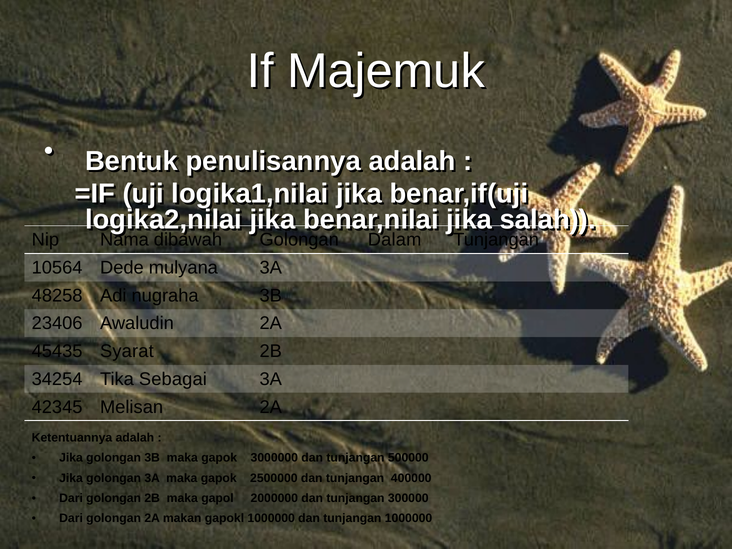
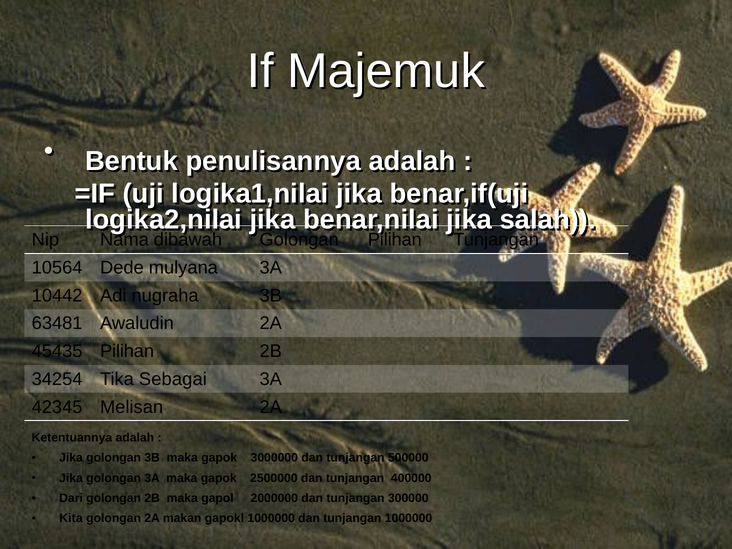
Golongan Dalam: Dalam -> Pilihan (395, 240)
48258: 48258 -> 10442 (57, 296)
23406: 23406 -> 63481 (57, 323)
45435 Syarat: Syarat -> Pilihan (127, 351)
Dari: Dari -> Kita (71, 518)
